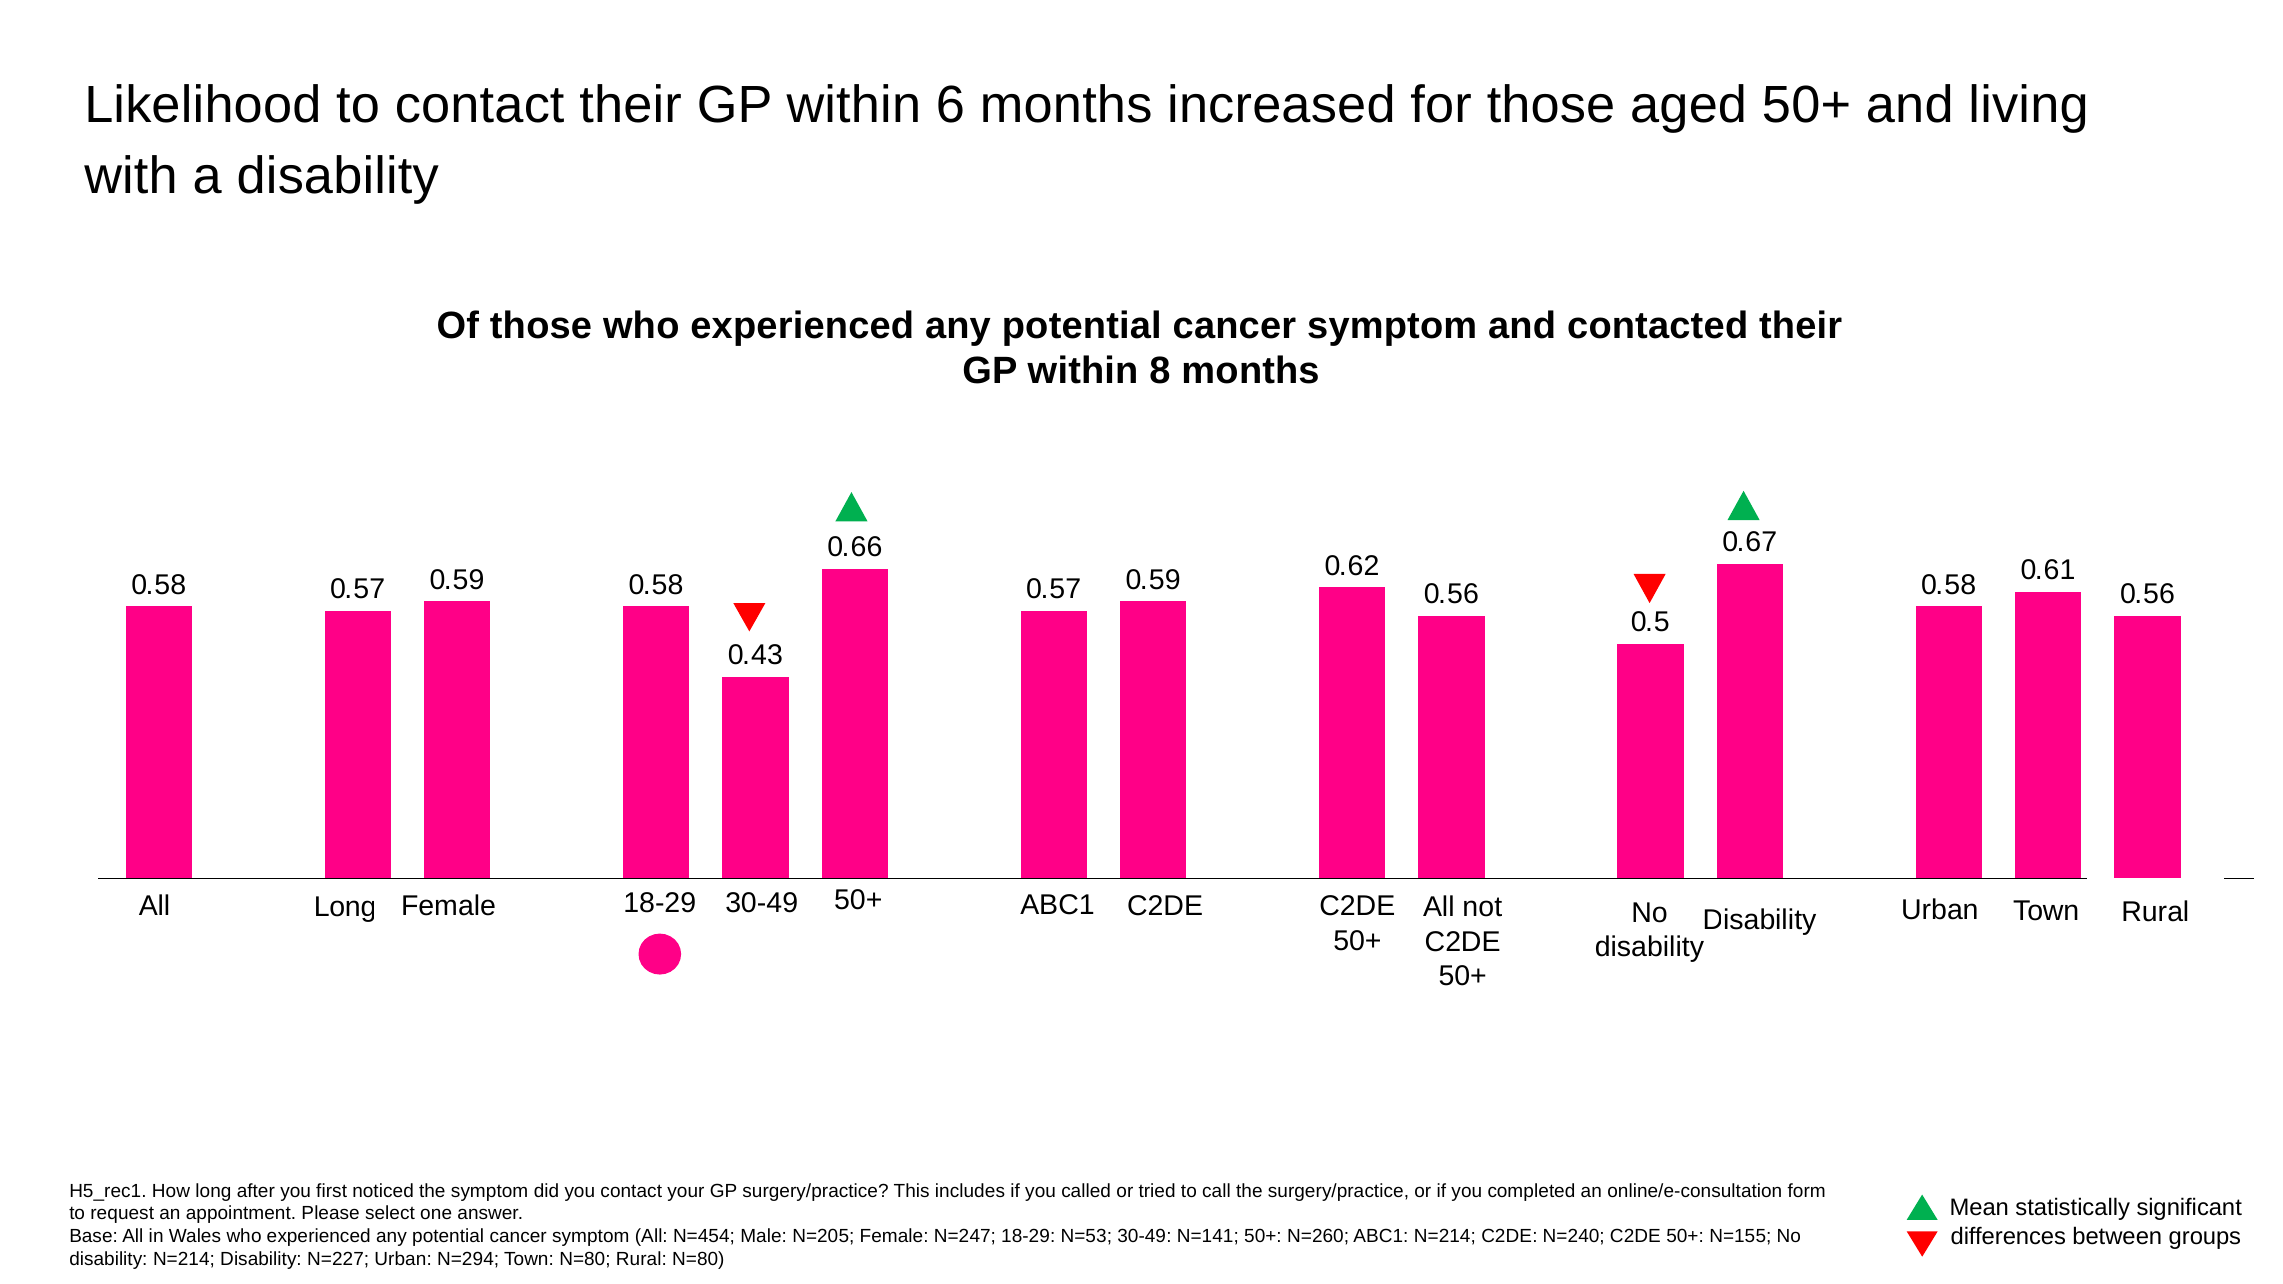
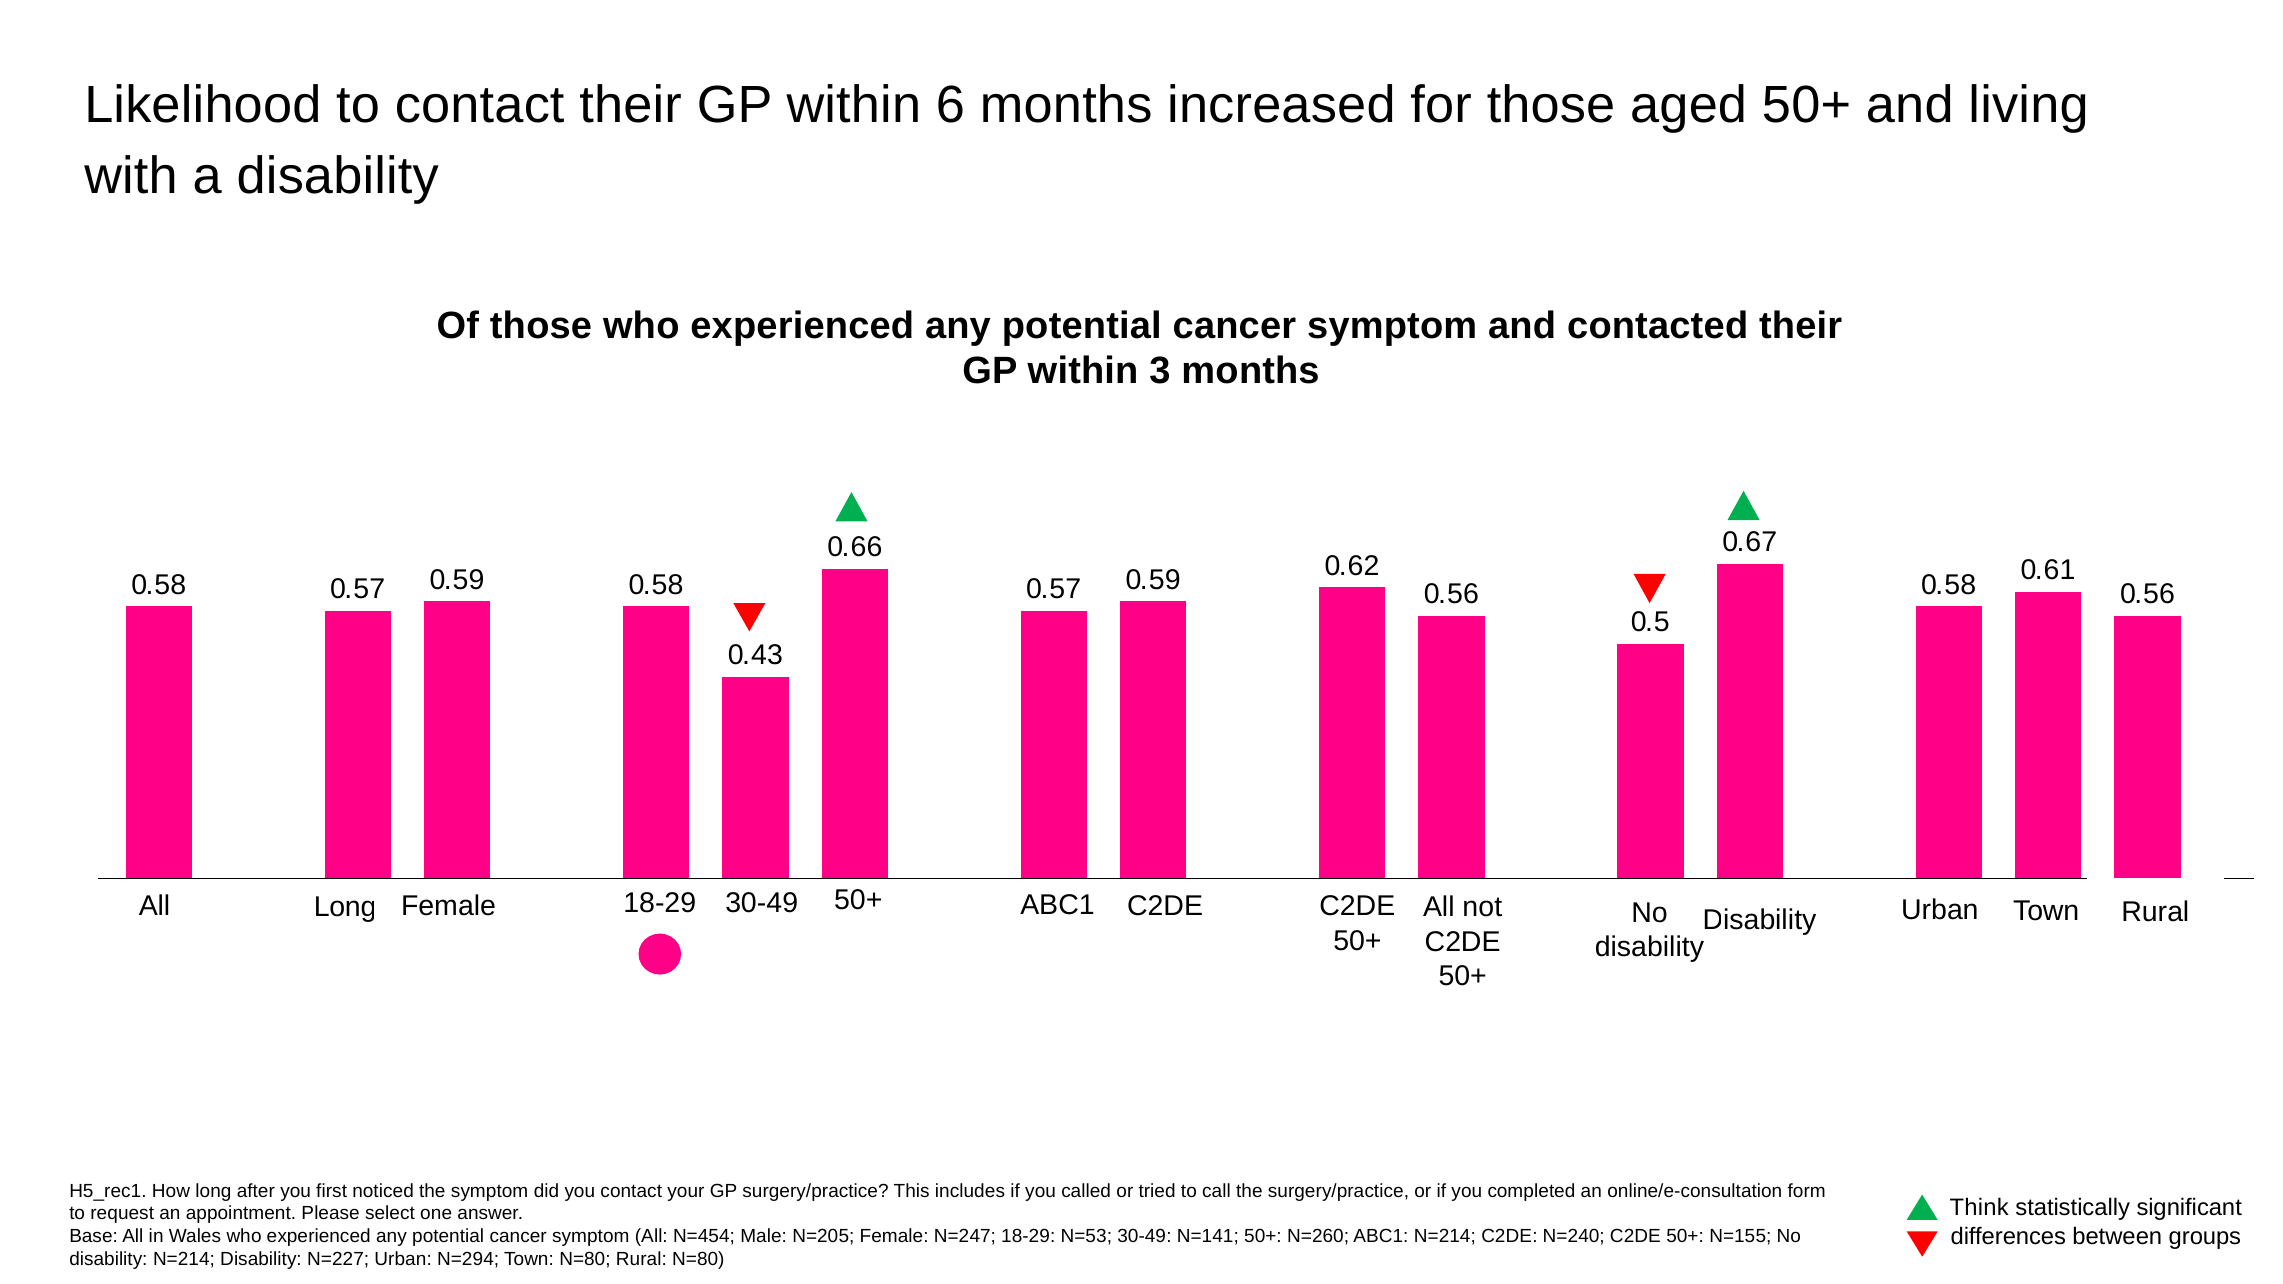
8: 8 -> 3 (1160, 371)
Mean: Mean -> Think (1979, 1208)
